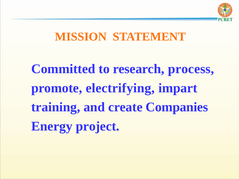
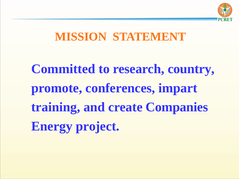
process: process -> country (191, 69)
electrifying: electrifying -> conferences (120, 88)
